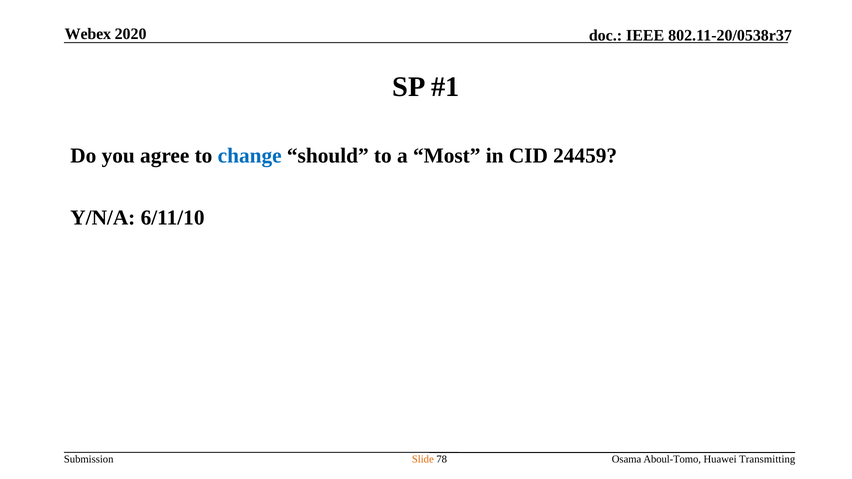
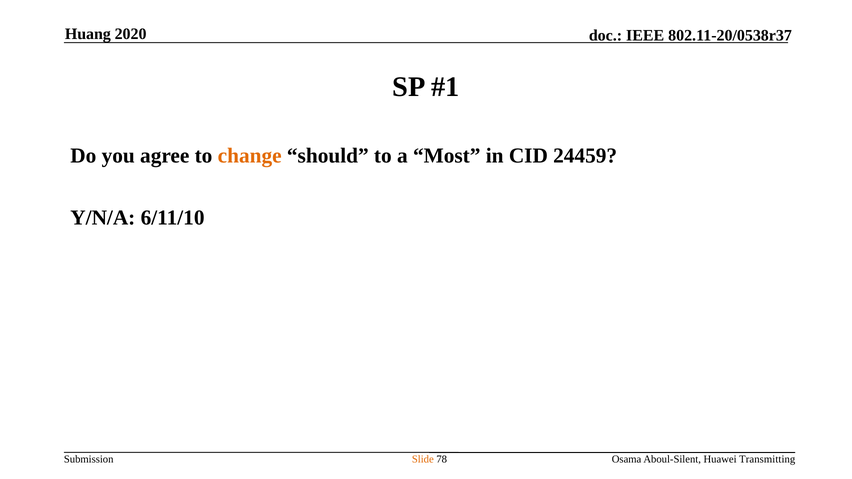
Webex: Webex -> Huang (88, 34)
change colour: blue -> orange (250, 156)
Aboul-Tomo: Aboul-Tomo -> Aboul-Silent (672, 460)
